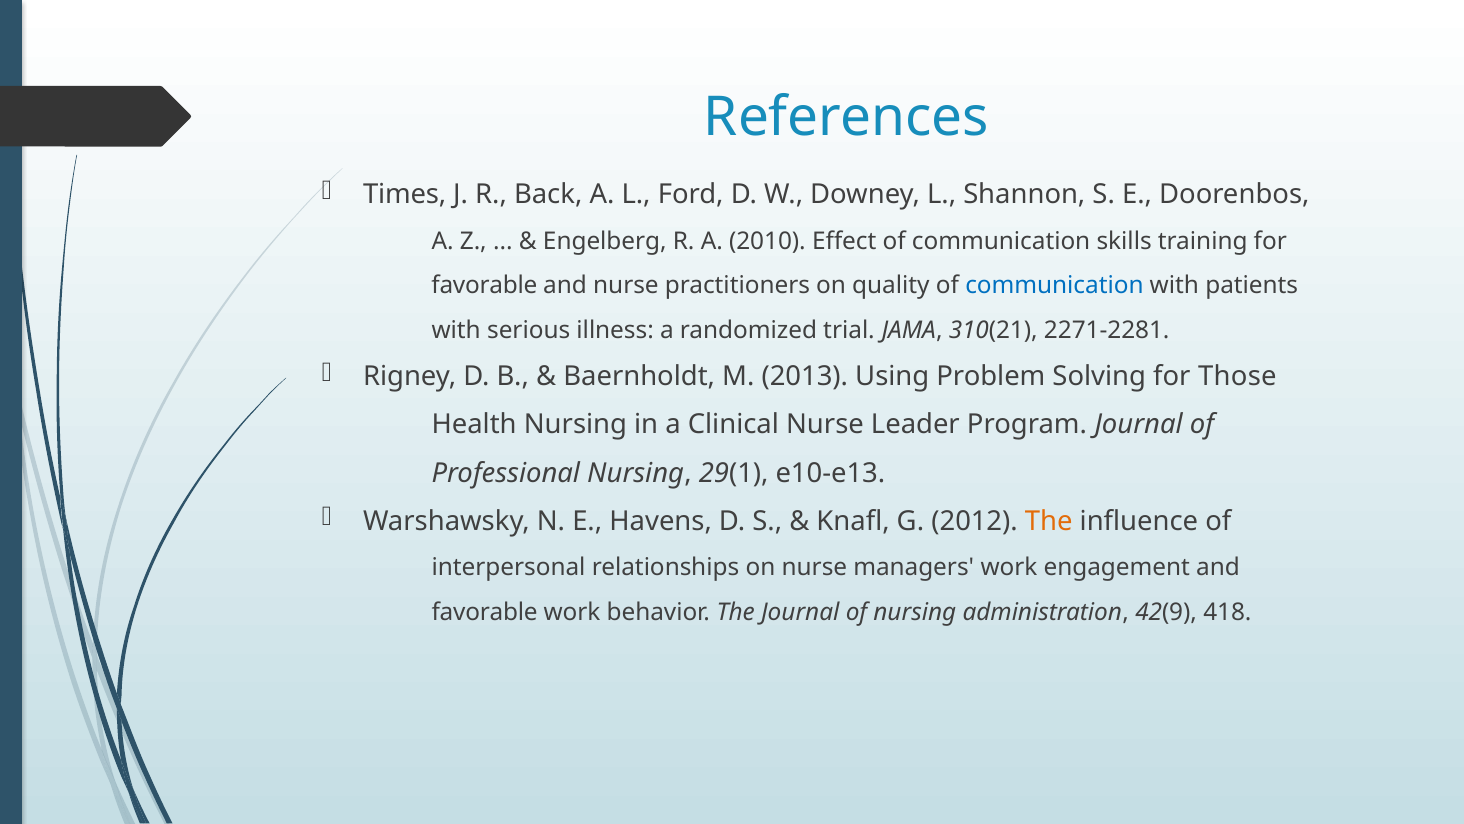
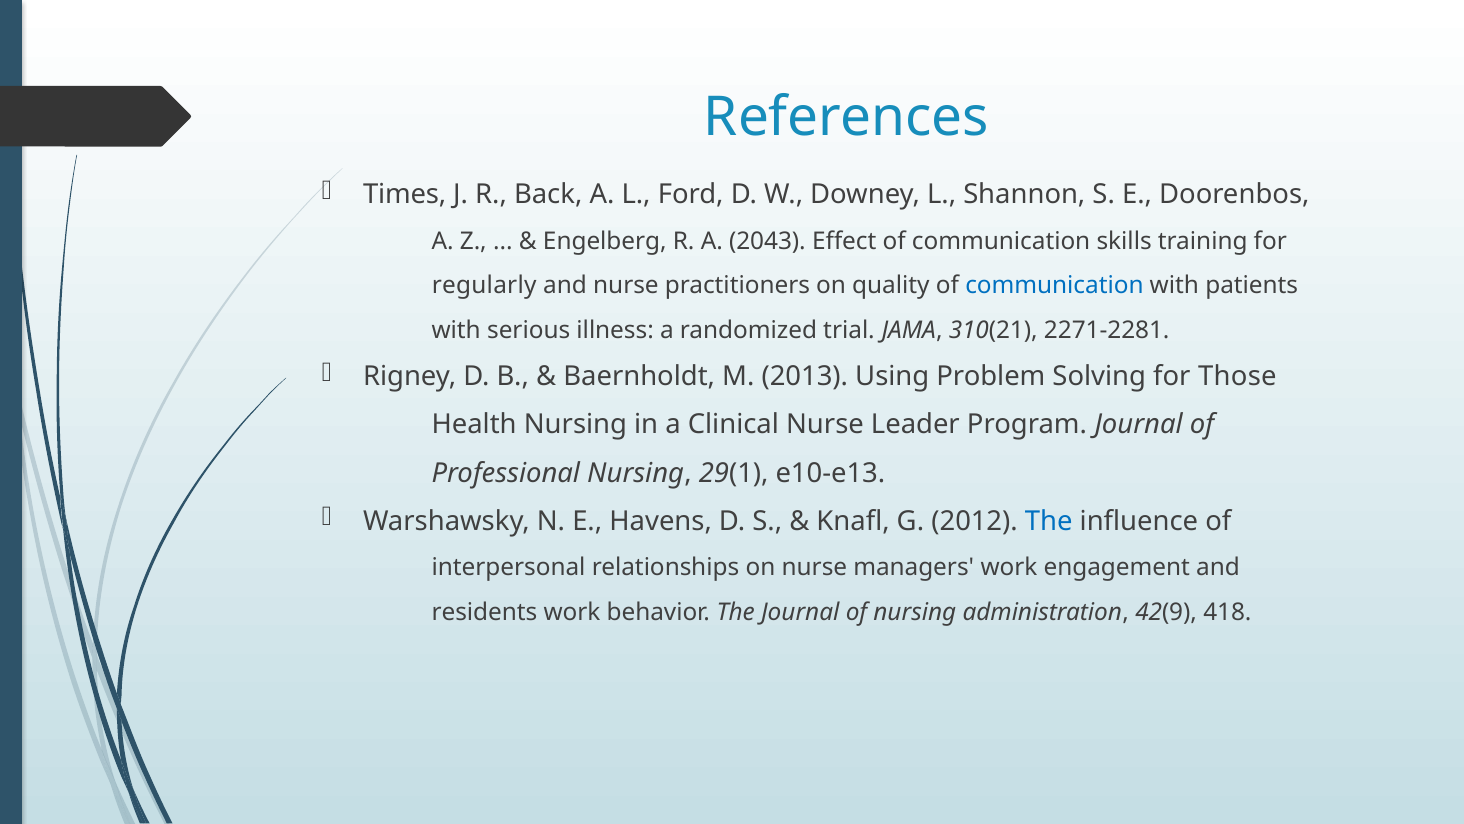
2010: 2010 -> 2043 (767, 241)
favorable: favorable -> regularly (484, 285)
The colour: orange -> blue (1049, 521)
favorable: favorable -> residents (484, 612)
